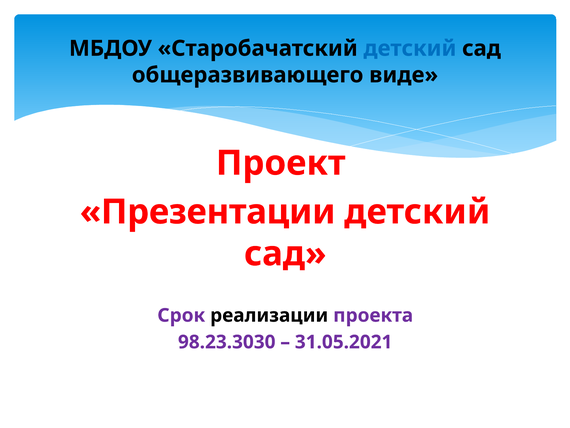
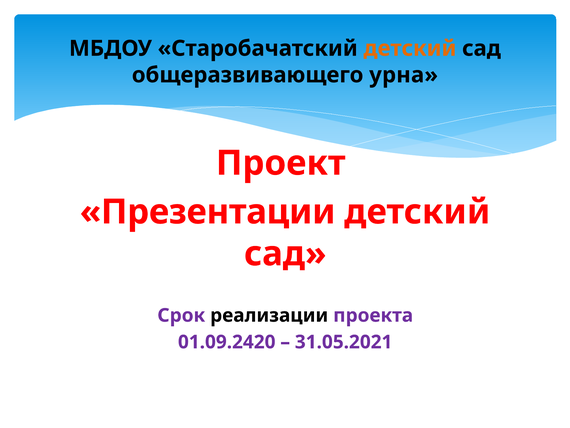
детский colour: blue -> orange (410, 48)
виде: виде -> урна (404, 75)
98.23.3030: 98.23.3030 -> 01.09.2420 (227, 342)
